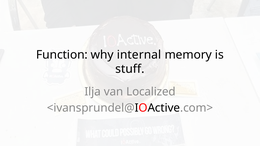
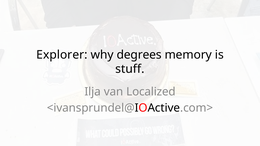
Function: Function -> Explorer (62, 55)
internal: internal -> degrees (139, 55)
